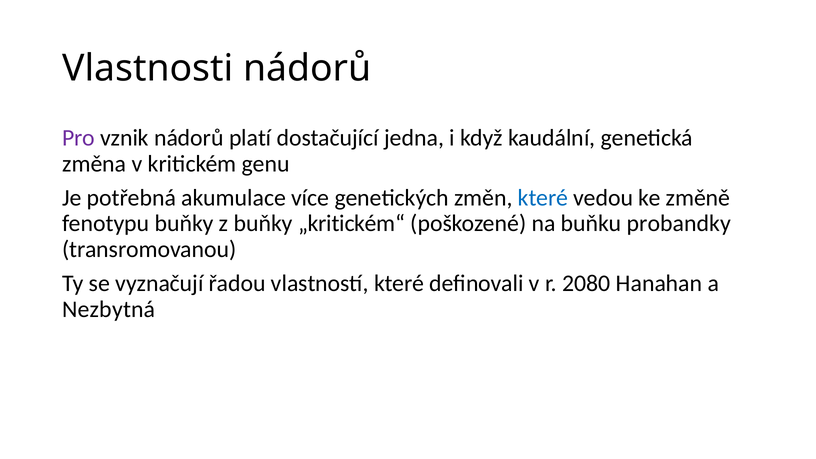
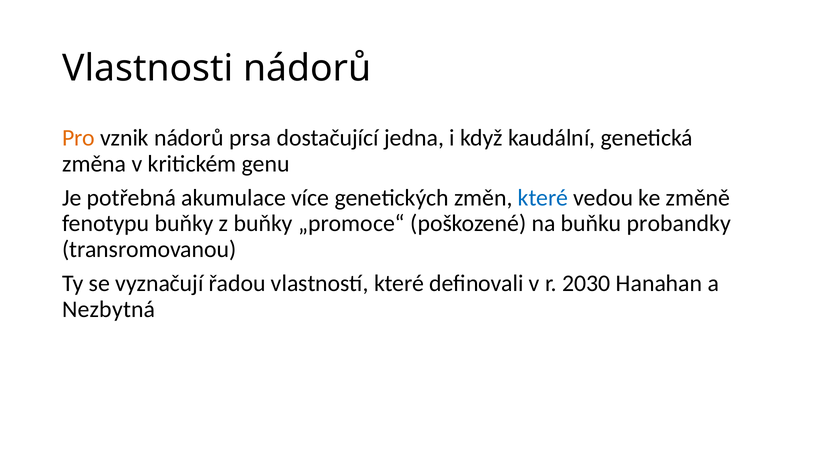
Pro colour: purple -> orange (79, 138)
platí: platí -> prsa (250, 138)
„kritickém“: „kritickém“ -> „promoce“ (351, 224)
2080: 2080 -> 2030 (586, 284)
